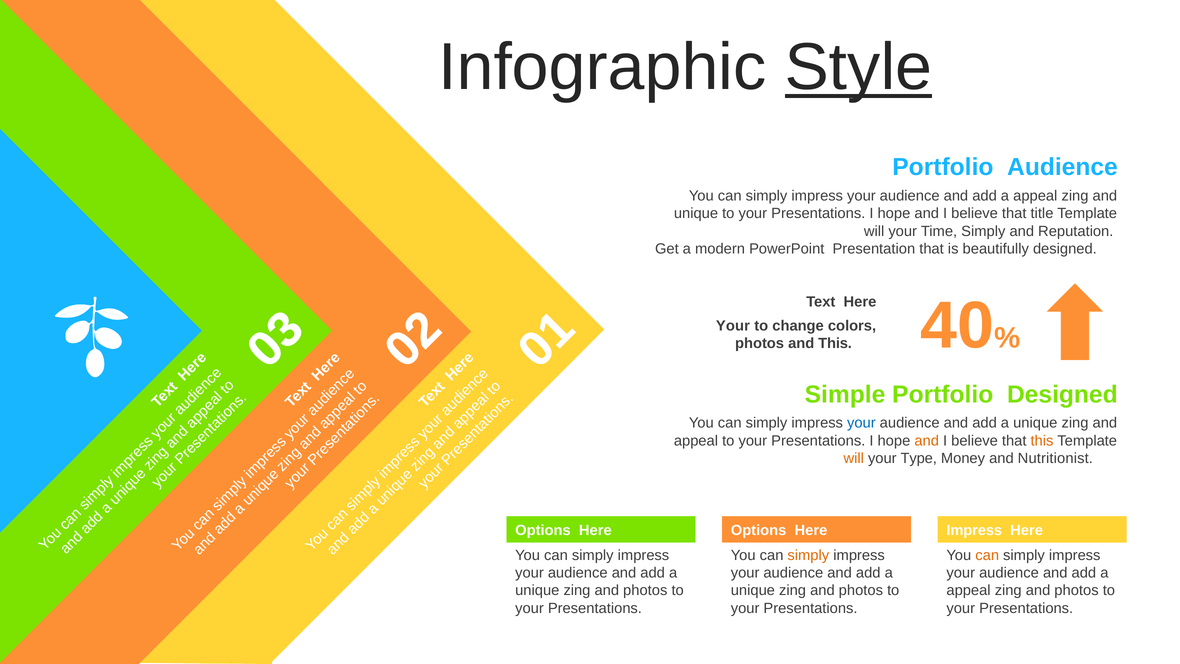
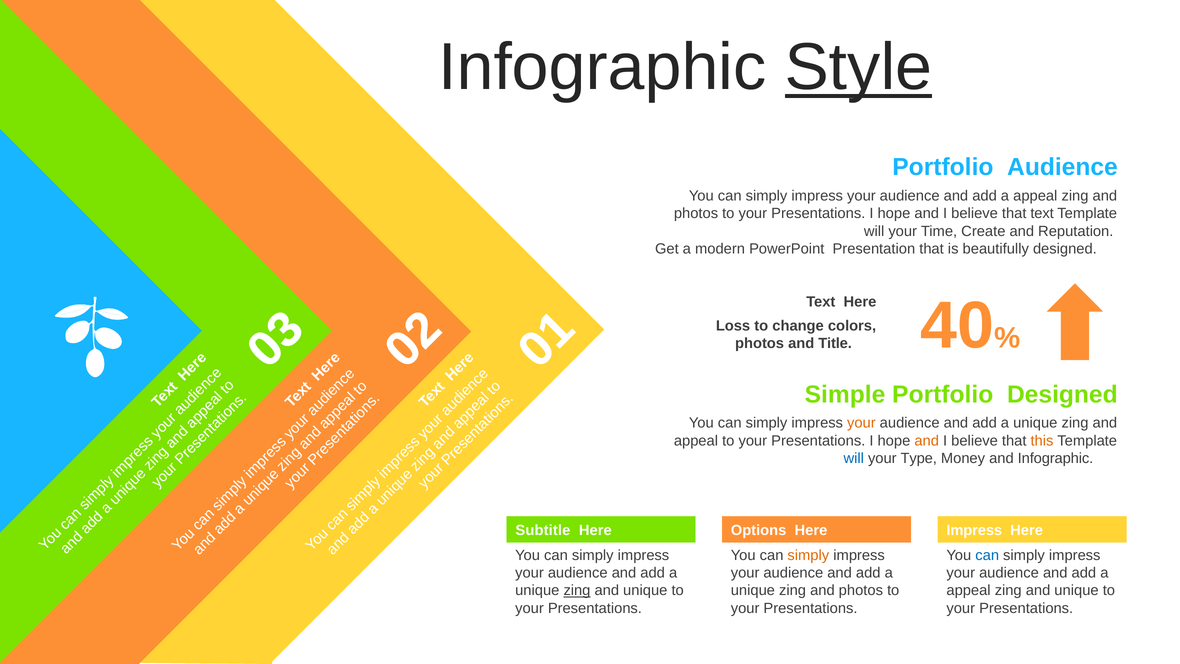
unique: unique -> photos (696, 213)
that title: title -> text (1042, 213)
Time Simply: Simply -> Create (983, 231)
Your: Your -> Loss (733, 326)
and This: This -> Title (835, 343)
your colour: blue -> orange (861, 423)
will colour: orange -> blue (854, 458)
and Nutritionist: Nutritionist -> Infographic (1055, 458)
Options: Options -> Subtitle (543, 530)
can colour: orange -> blue (987, 555)
zing underline: none -> present (577, 590)
photos: photos -> unique (645, 590)
photos: photos -> unique (1077, 590)
